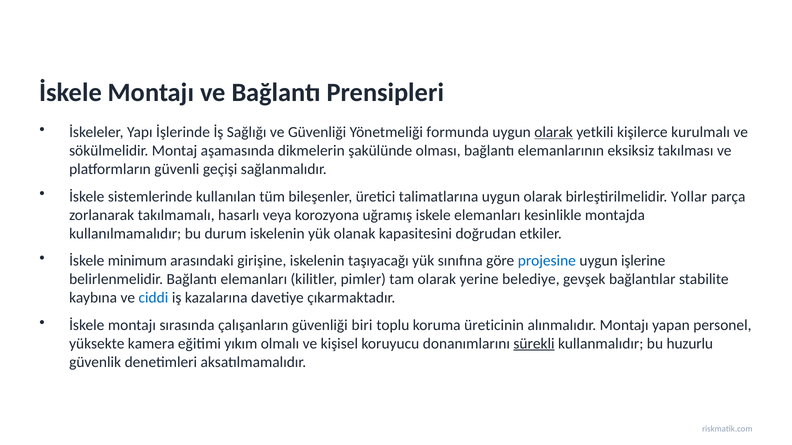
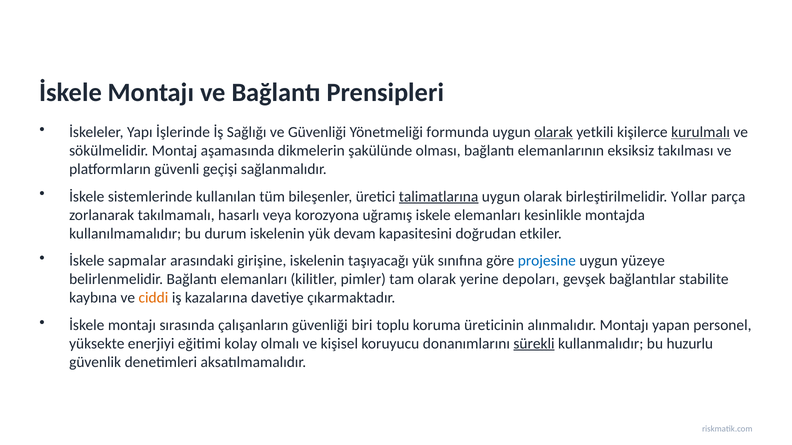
kurulmalı underline: none -> present (701, 132)
talimatlarına underline: none -> present (439, 197)
olanak: olanak -> devam (355, 234)
minimum: minimum -> sapmalar (137, 261)
işlerine: işlerine -> yüzeye (643, 261)
belediye: belediye -> depoları (531, 280)
ciddi colour: blue -> orange (153, 298)
kamera: kamera -> enerjiyi (151, 344)
yıkım: yıkım -> kolay (241, 344)
